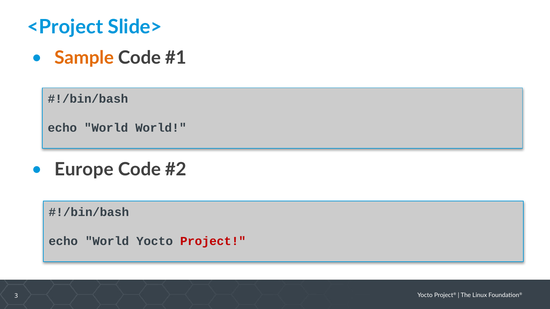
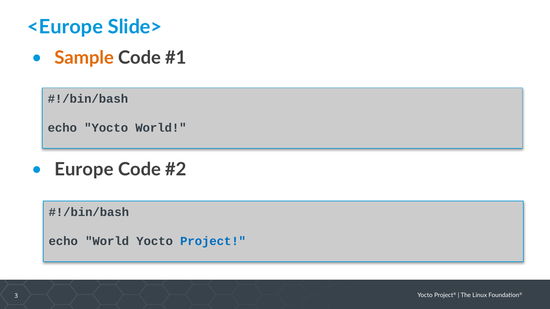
<Project: <Project -> <Europe (65, 27)
World: World -> Yocto (106, 128)
Project colour: red -> blue (213, 242)
